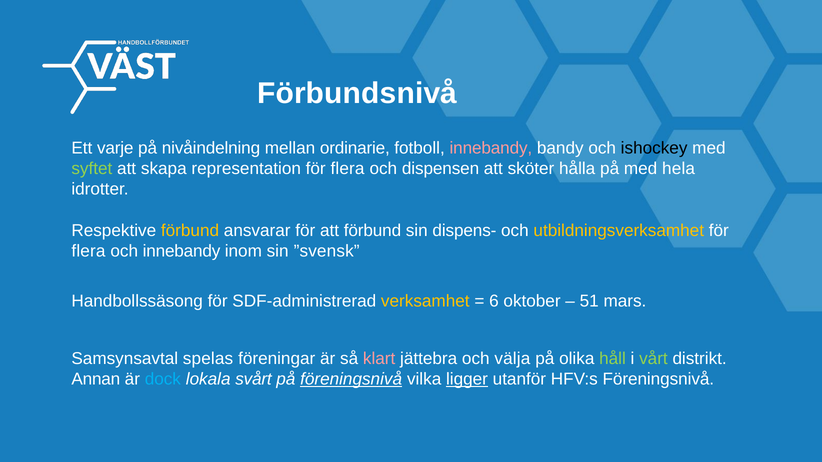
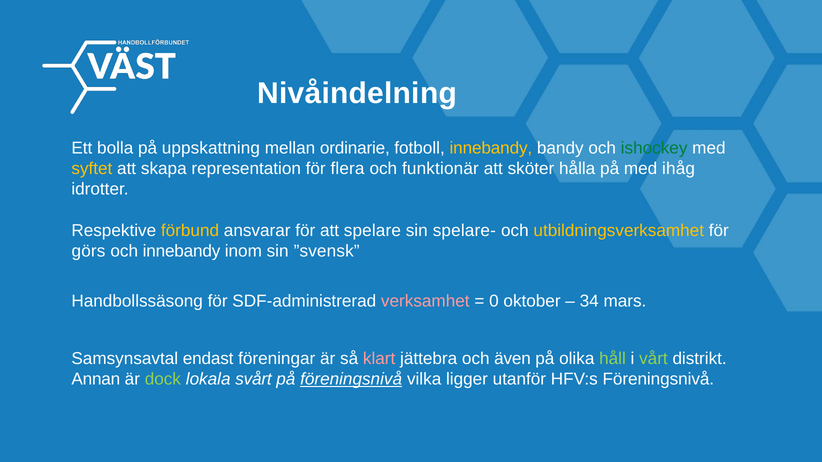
Förbundsnivå: Förbundsnivå -> Nivåindelning (357, 93)
varje: varje -> bolla (115, 148)
nivåindelning: nivåindelning -> uppskattning (211, 148)
innebandy colour: pink -> yellow (491, 148)
ishockey colour: black -> green (654, 148)
syftet colour: light green -> yellow (92, 169)
dispensen: dispensen -> funktionär (440, 169)
hela: hela -> ihåg (679, 169)
att förbund: förbund -> spelare (372, 231)
dispens-: dispens- -> spelare- (464, 231)
flera: flera -> görs (88, 251)
verksamhet colour: yellow -> pink (425, 301)
6: 6 -> 0 (494, 301)
51: 51 -> 34 (589, 301)
spelas: spelas -> endast (208, 359)
välja: välja -> även (513, 359)
dock colour: light blue -> light green (163, 379)
ligger underline: present -> none (467, 379)
